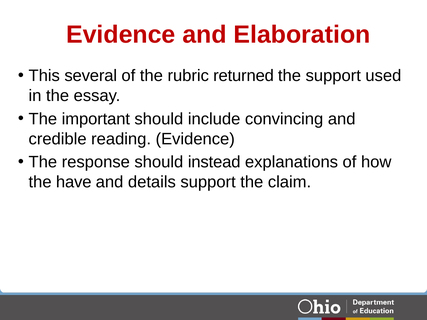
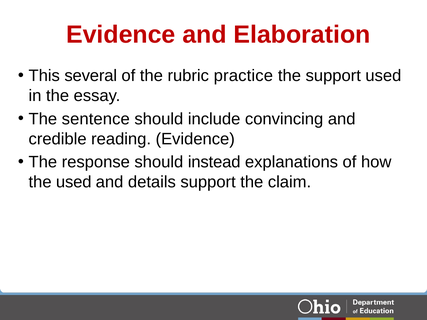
returned: returned -> practice (243, 76)
important: important -> sentence (96, 119)
the have: have -> used (74, 182)
